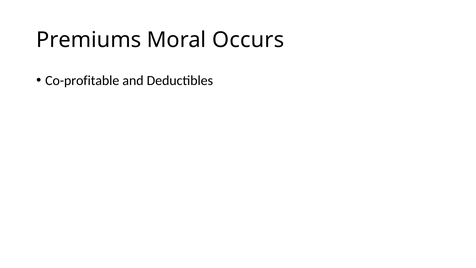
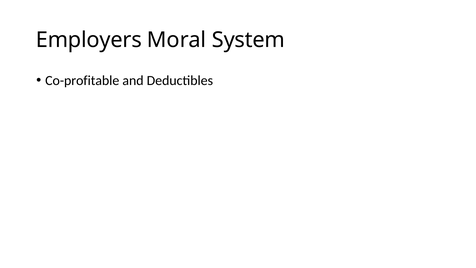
Premiums: Premiums -> Employers (89, 40)
Occurs: Occurs -> System (248, 40)
